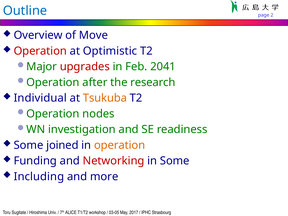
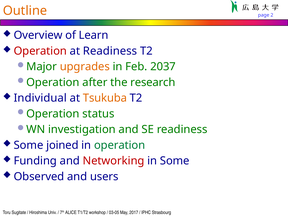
Outline colour: blue -> orange (25, 11)
Move: Move -> Learn (94, 35)
at Optimistic: Optimistic -> Readiness (110, 51)
upgrades colour: red -> orange (85, 67)
2041: 2041 -> 2037 (163, 67)
nodes: nodes -> status (98, 114)
operation colour: orange -> green (120, 145)
Including: Including -> Observed (39, 177)
more: more -> users (104, 177)
